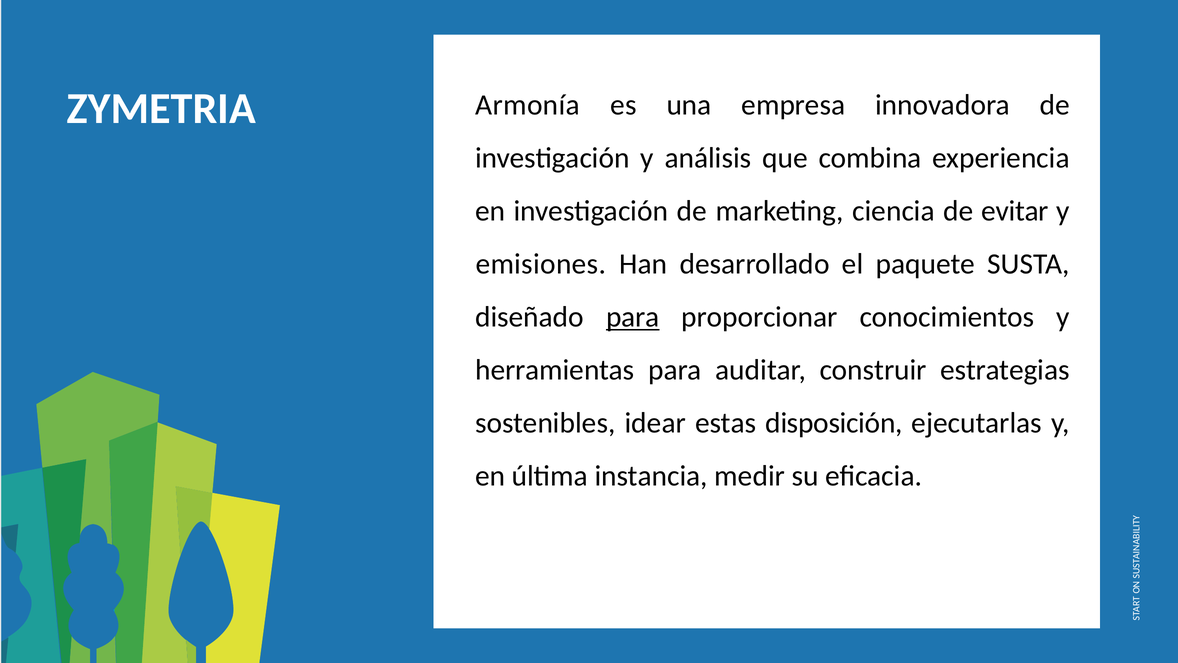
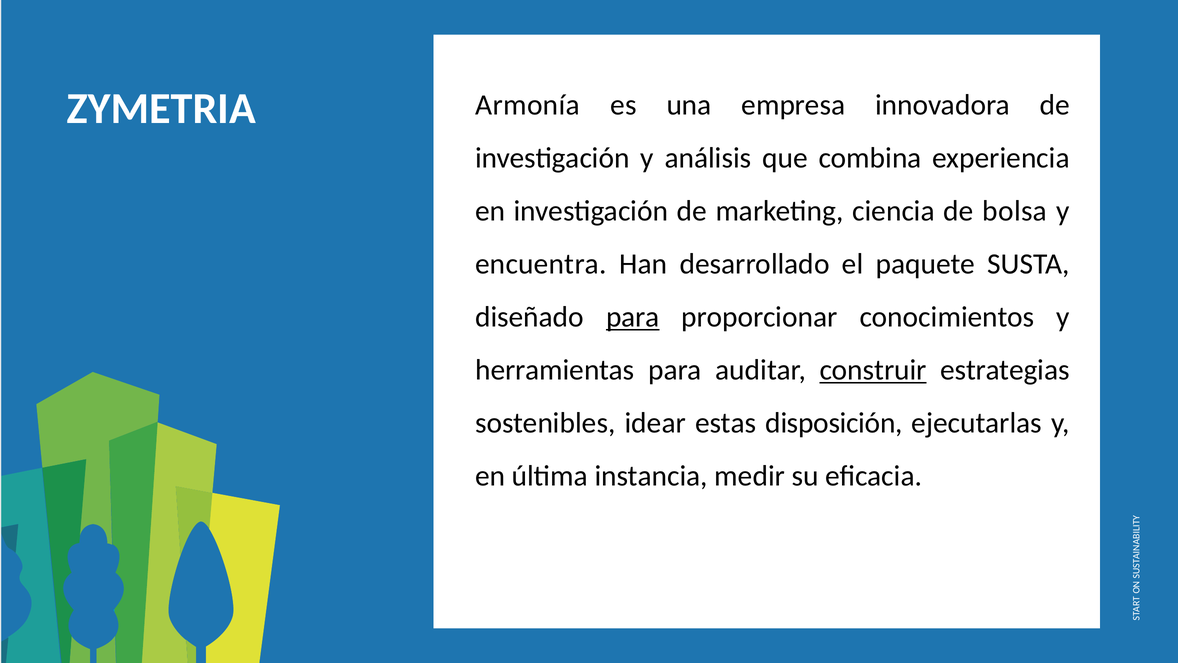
evitar: evitar -> bolsa (1015, 211)
emisiones: emisiones -> encuentra (541, 264)
construir underline: none -> present (873, 370)
